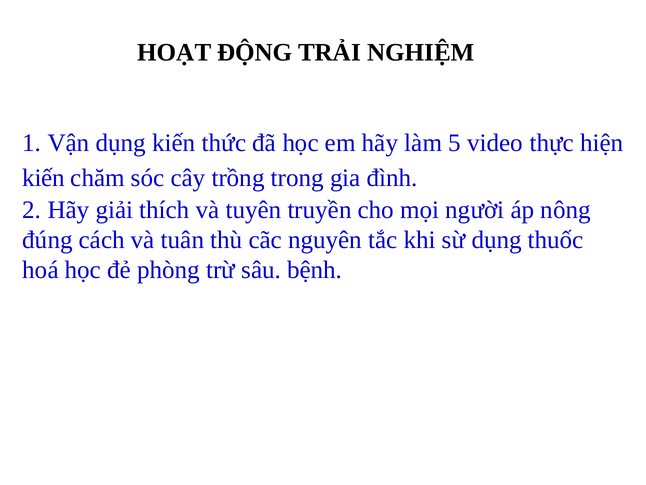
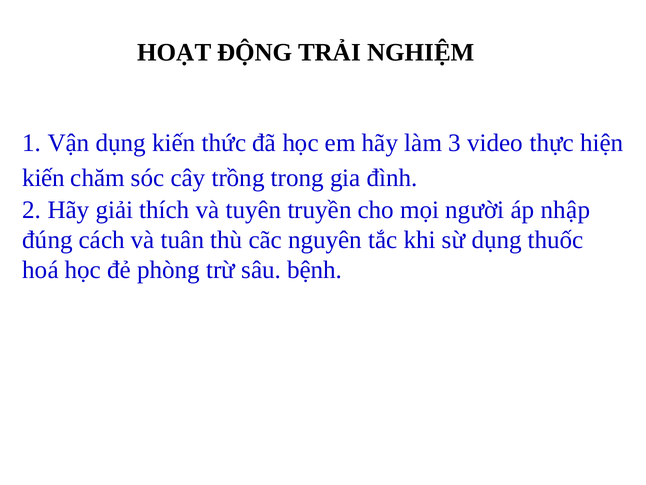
5: 5 -> 3 (455, 143)
nông: nông -> nhập (565, 210)
